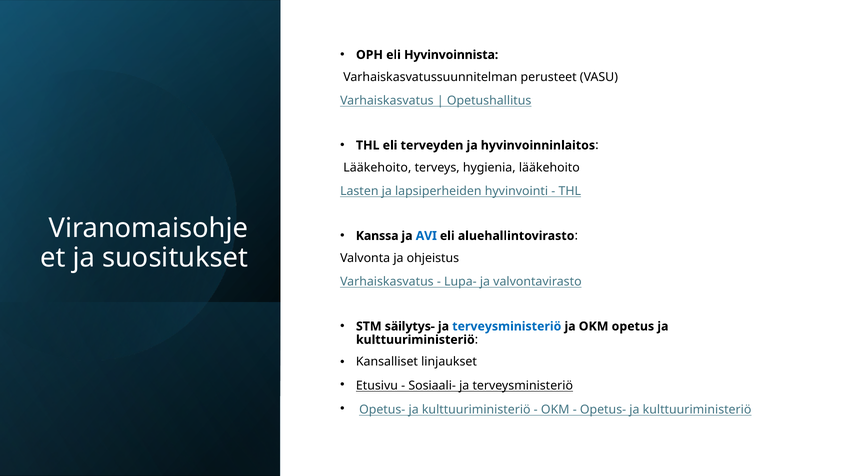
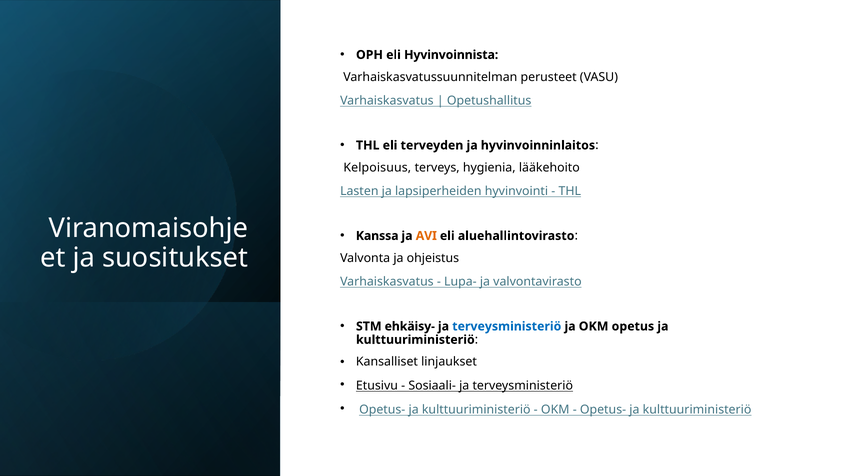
Lääkehoito: Lääkehoito -> Kelpoisuus (377, 167)
AVI colour: blue -> orange (426, 236)
säilytys-: säilytys- -> ehkäisy- (410, 326)
